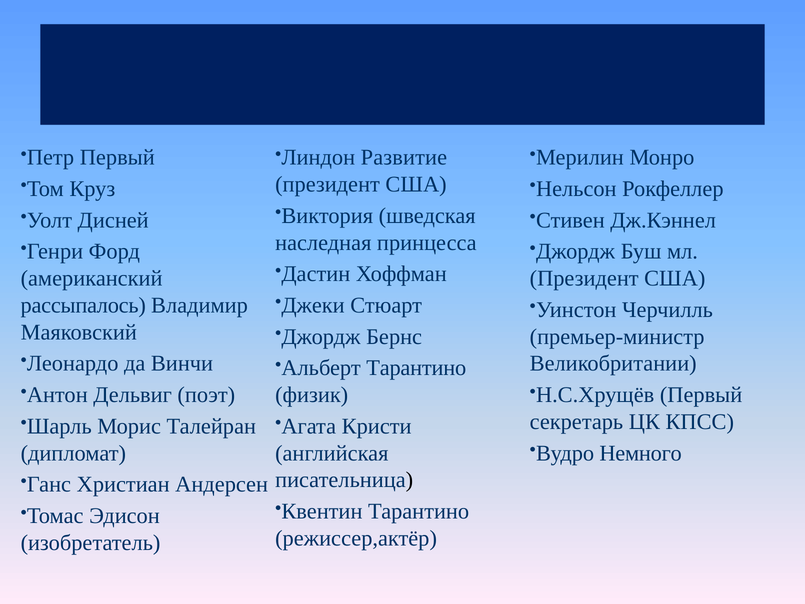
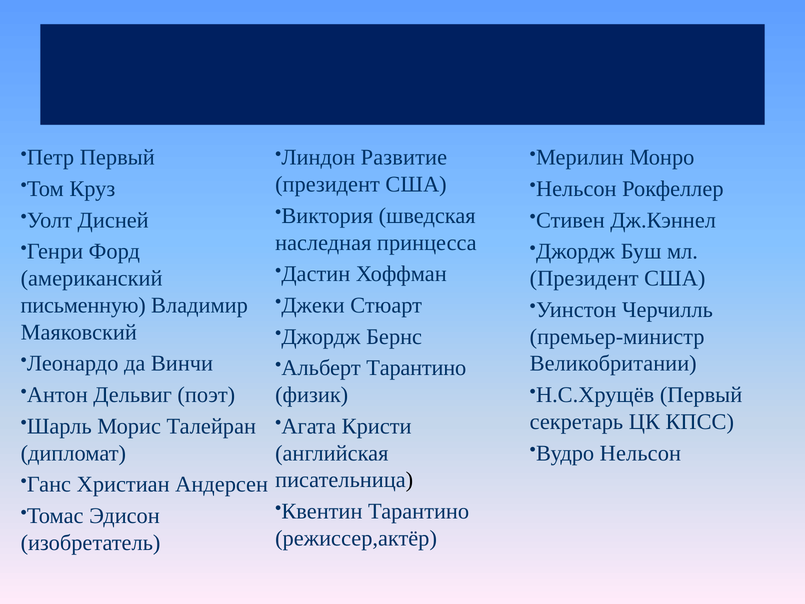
рассыпалось: рассыпалось -> письменную (83, 305)
Вудро Немного: Немного -> Нельсон (640, 453)
